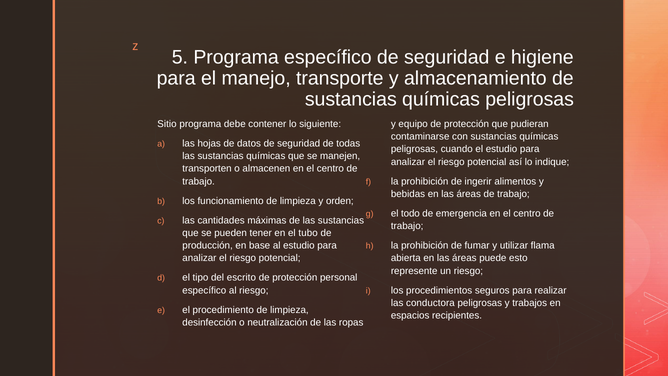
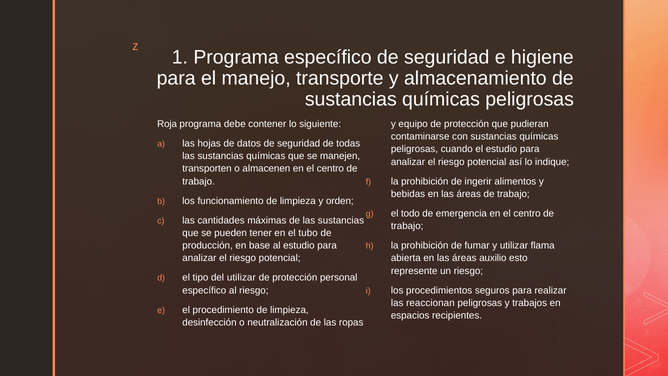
5: 5 -> 1 (180, 57)
Sitio: Sitio -> Roja (167, 124)
puede: puede -> auxilio (493, 258)
del escrito: escrito -> utilizar (241, 278)
conductora: conductora -> reaccionan (430, 303)
